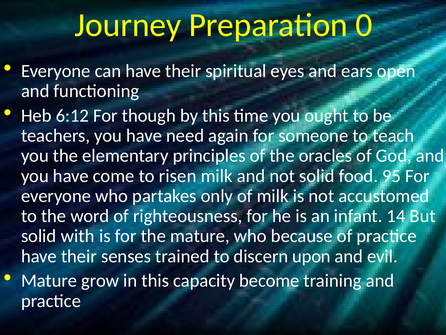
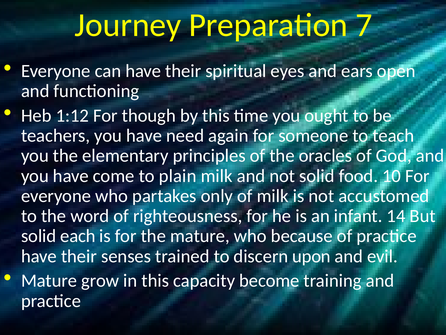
0: 0 -> 7 (364, 25)
6:12: 6:12 -> 1:12 (72, 115)
risen: risen -> plain (178, 176)
95: 95 -> 10 (392, 176)
with: with -> each (78, 236)
